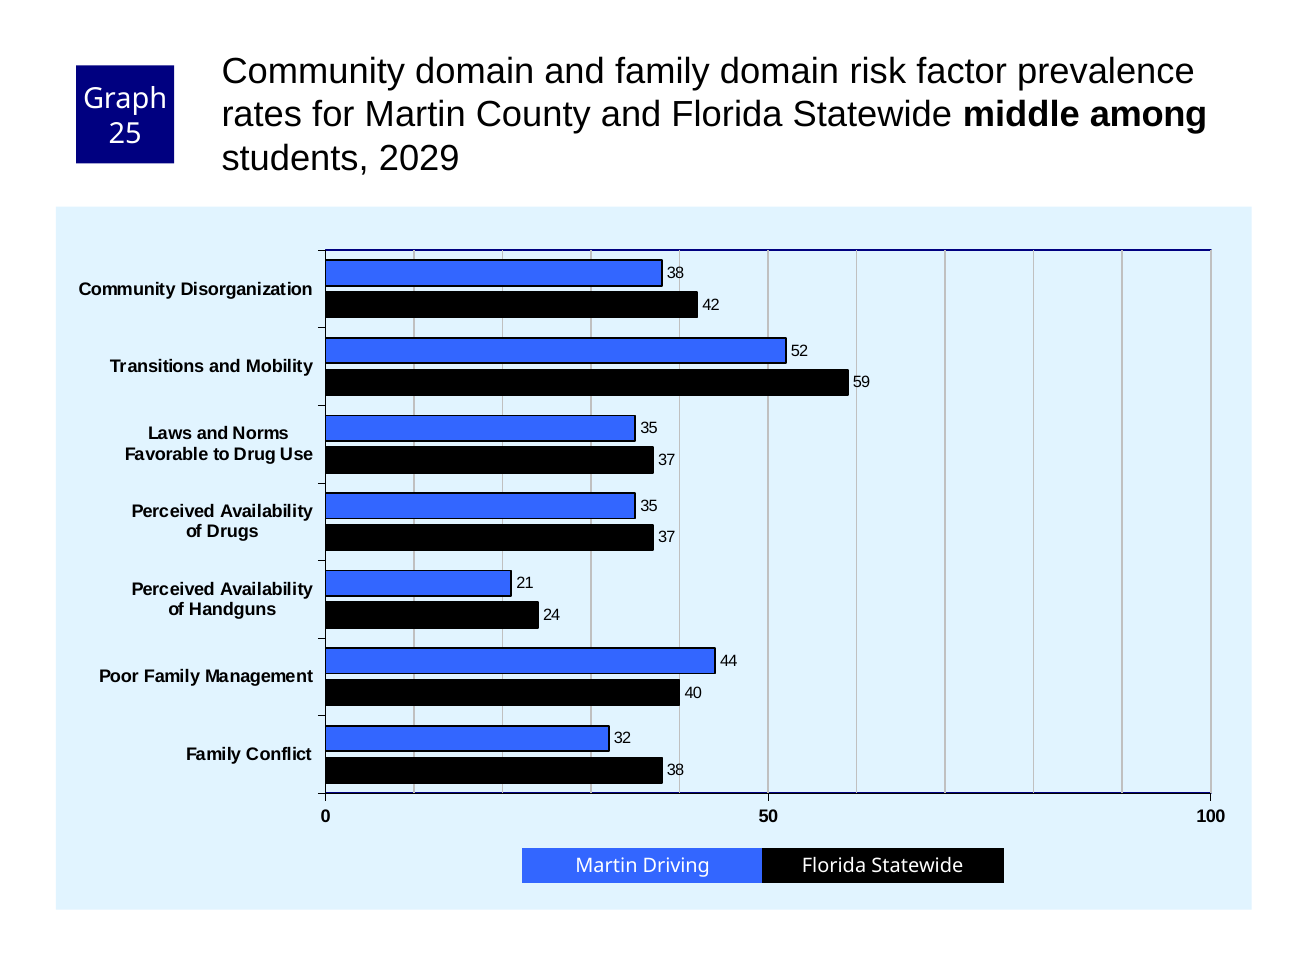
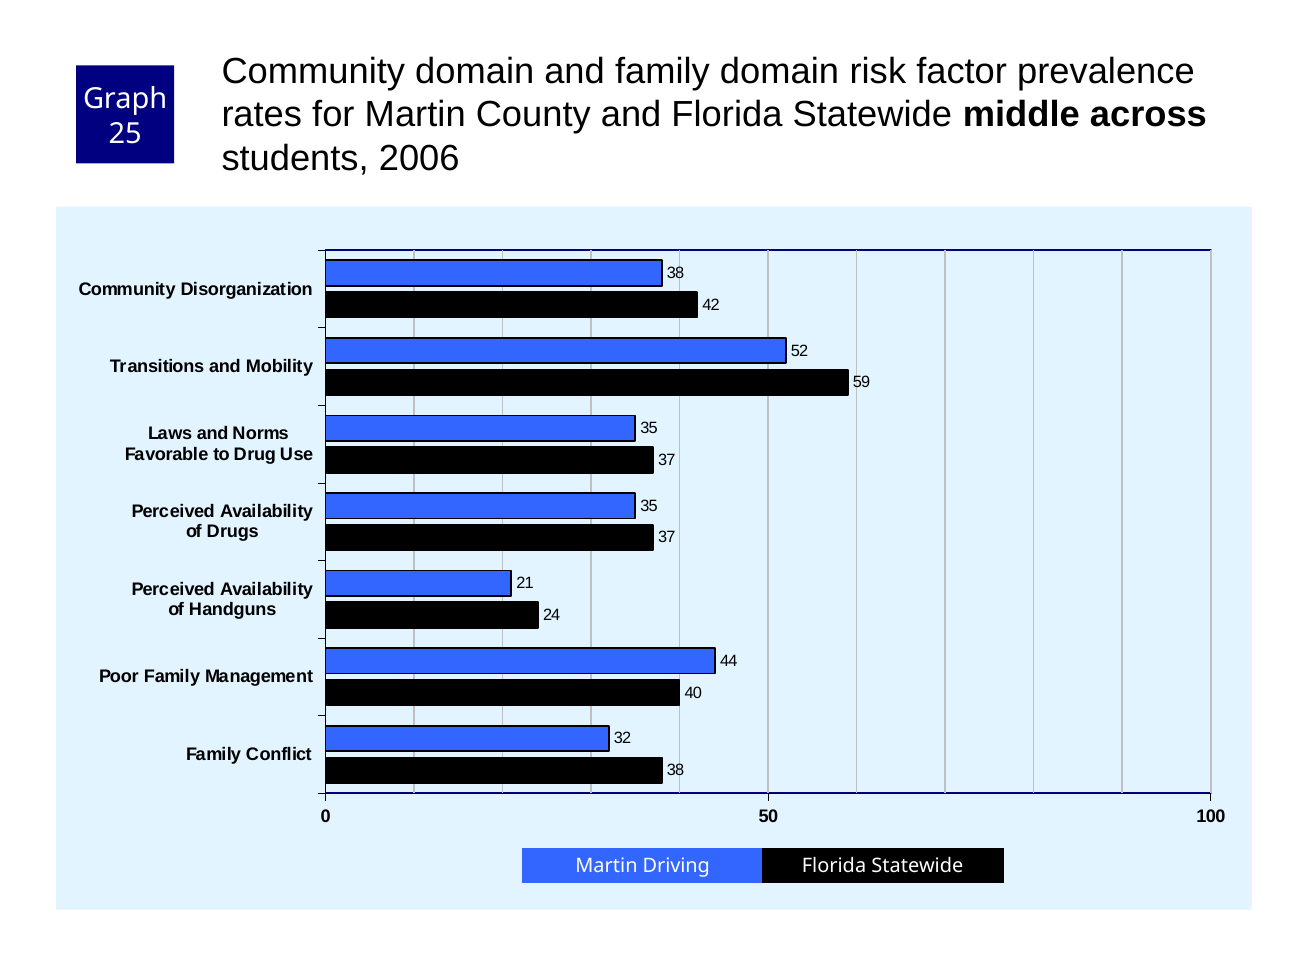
among: among -> across (1148, 115)
2029: 2029 -> 2006 (419, 158)
